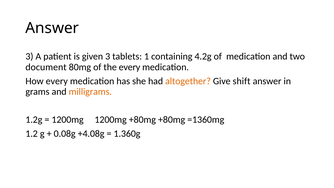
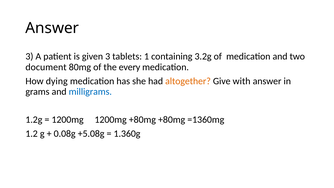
4.2g: 4.2g -> 3.2g (203, 56)
How every: every -> dying (57, 81)
shift: shift -> with (242, 81)
milligrams colour: orange -> blue (90, 92)
+4.08g: +4.08g -> +5.08g (91, 134)
